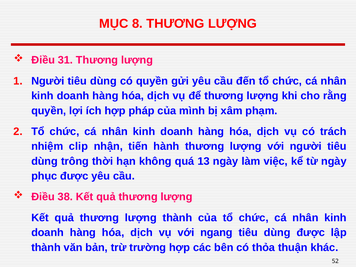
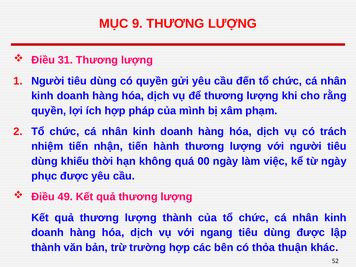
8: 8 -> 9 (137, 24)
nhiệm clip: clip -> tiến (79, 146)
trông: trông -> khiếu (75, 161)
13: 13 -> 00 (204, 161)
38: 38 -> 49 (65, 197)
